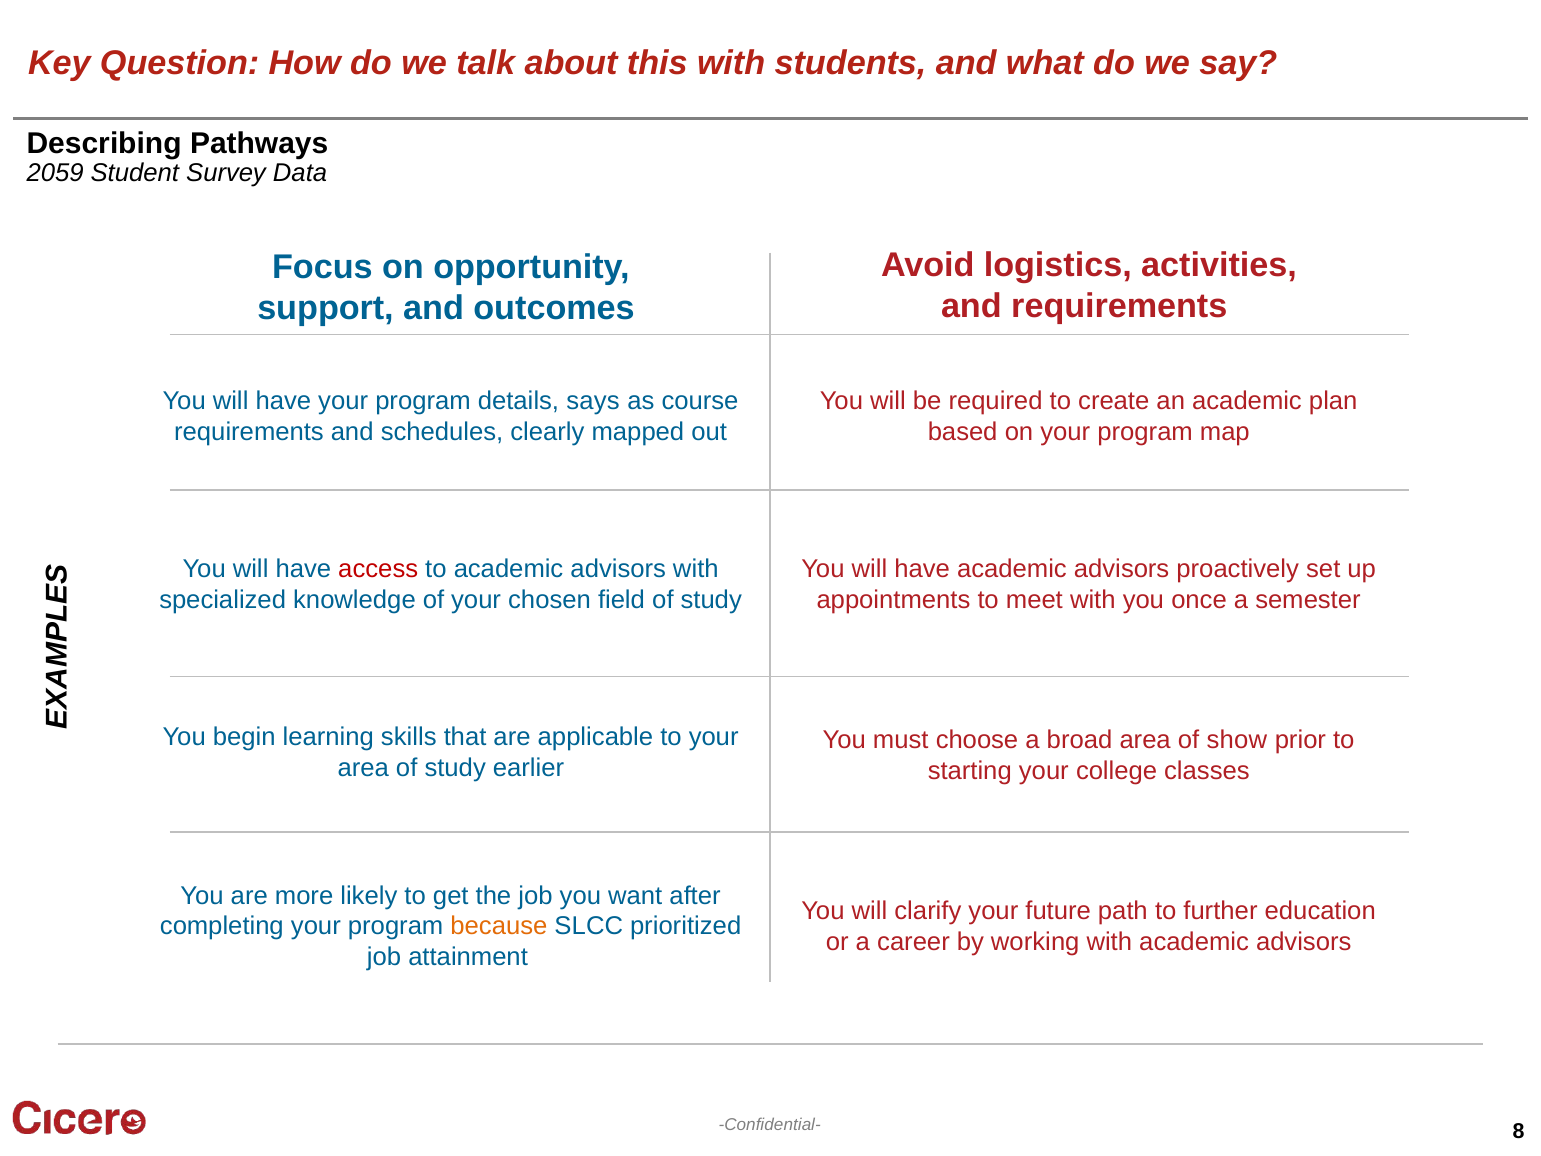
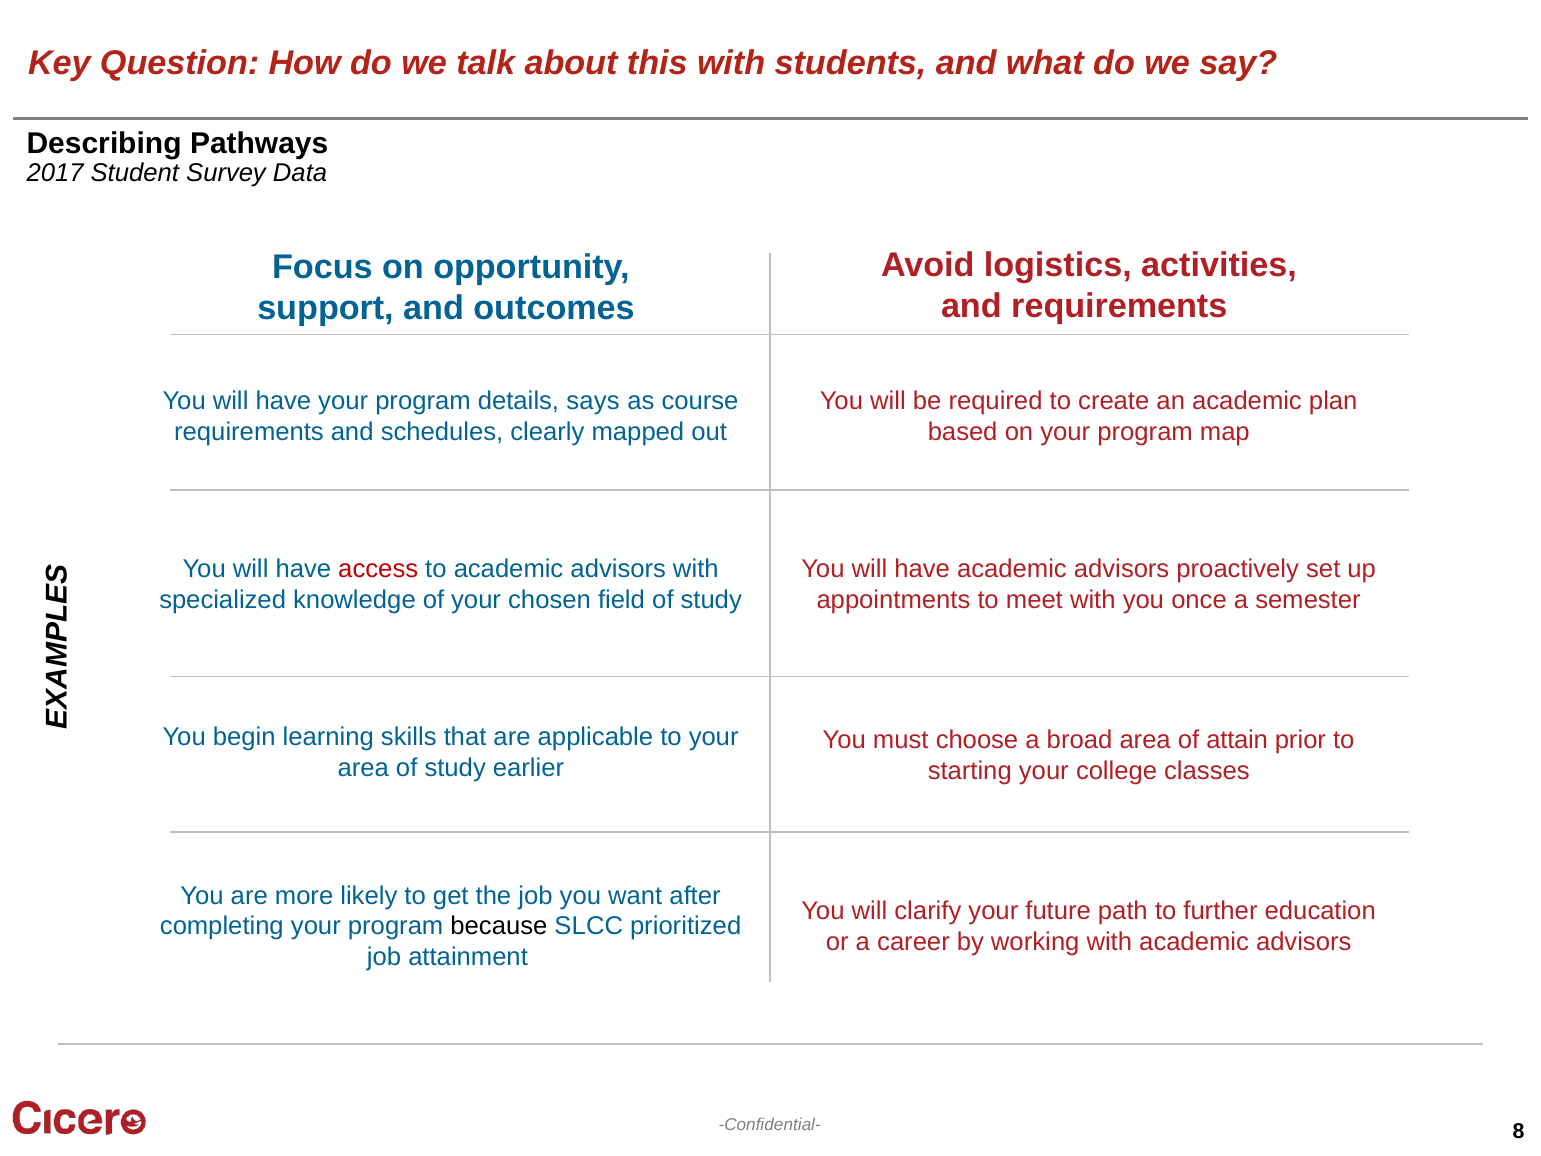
2059: 2059 -> 2017 (55, 173)
show: show -> attain (1237, 740)
because colour: orange -> black (499, 926)
